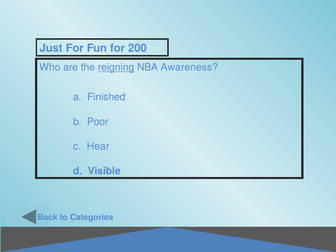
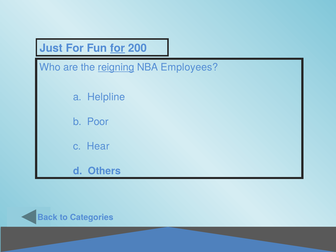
for underline: none -> present (118, 48)
Awareness: Awareness -> Employees (189, 67)
Finished: Finished -> Helpline (106, 97)
Visible: Visible -> Others (104, 171)
